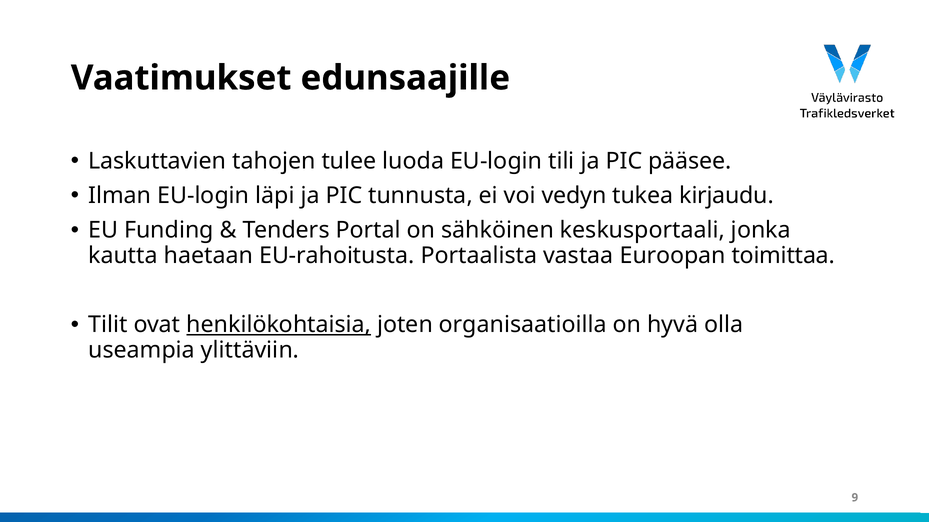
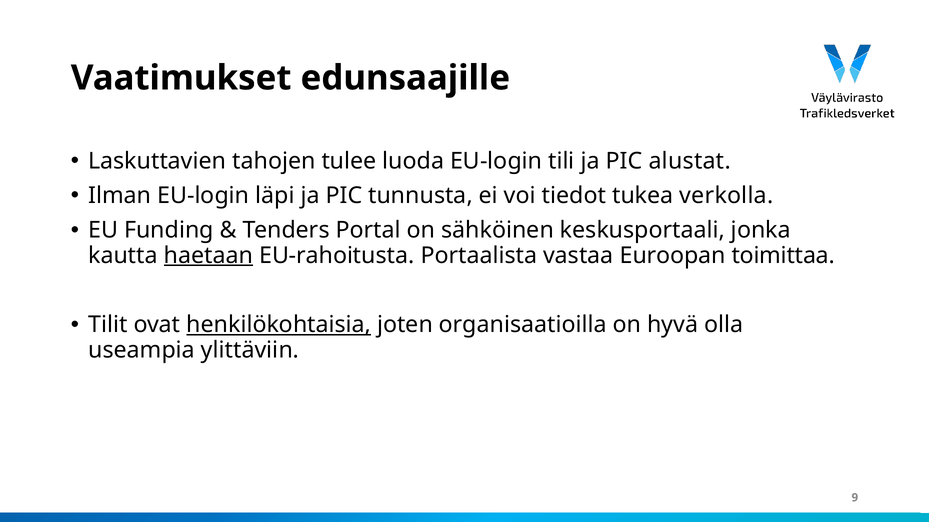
pääsee: pääsee -> alustat (690, 161)
vedyn: vedyn -> tiedot (574, 196)
kirjaudu: kirjaudu -> verkolla (726, 196)
haetaan underline: none -> present (208, 256)
